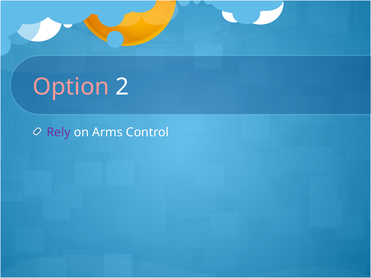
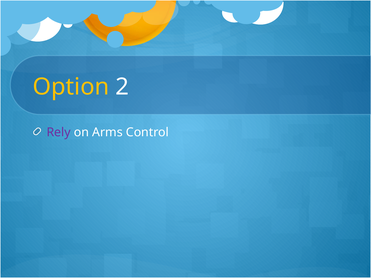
Option colour: pink -> yellow (71, 87)
